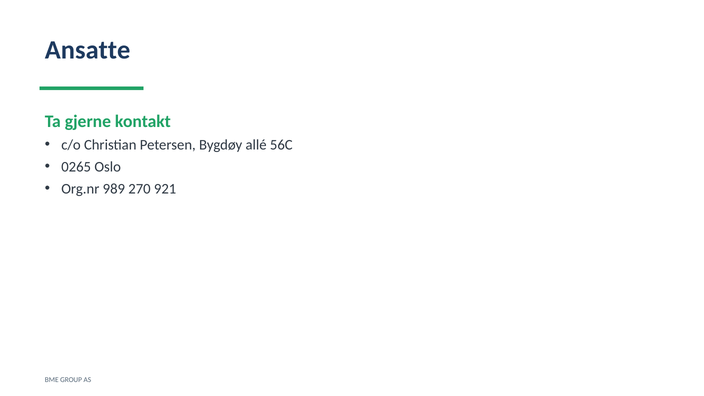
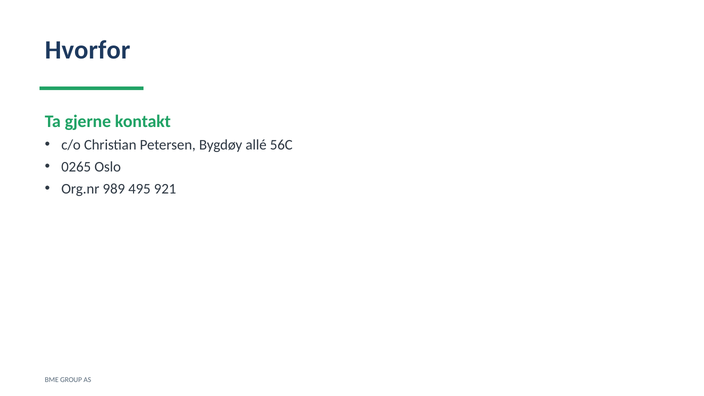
Ansatte: Ansatte -> Hvorfor (88, 50)
270: 270 -> 495 (139, 189)
